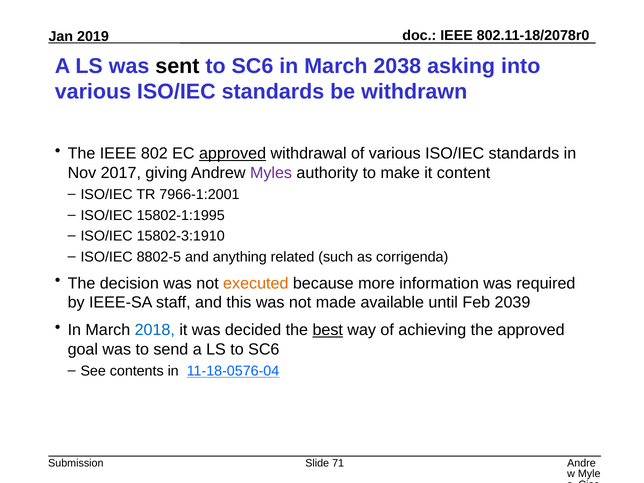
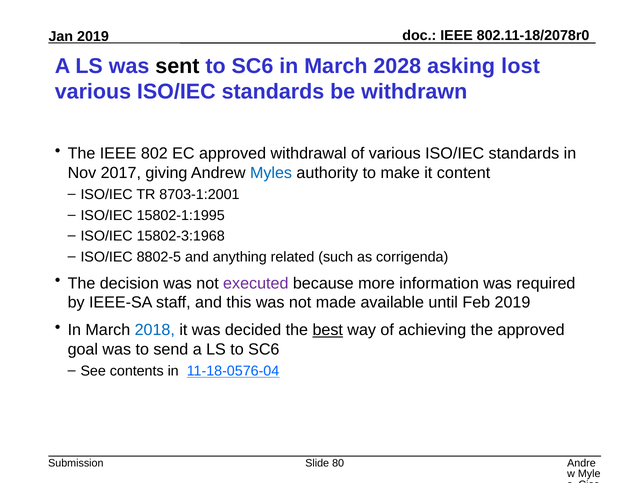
2038: 2038 -> 2028 (397, 66)
into: into -> lost (521, 66)
approved underline: present -> none (233, 154)
Myles colour: purple -> blue (271, 173)
7966-1:2001: 7966-1:2001 -> 8703-1:2001 (199, 195)
15802-3:1910: 15802-3:1910 -> 15802-3:1968 (181, 236)
executed colour: orange -> purple (256, 283)
Feb 2039: 2039 -> 2019 (512, 303)
71: 71 -> 80 (338, 463)
